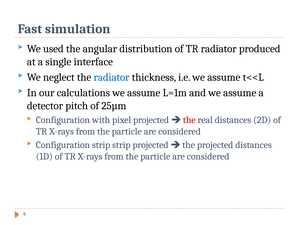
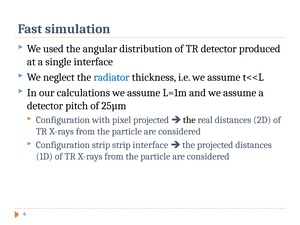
TR radiator: radiator -> detector (219, 49)
the colour: red -> black (189, 120)
strip projected: projected -> interface (150, 145)
